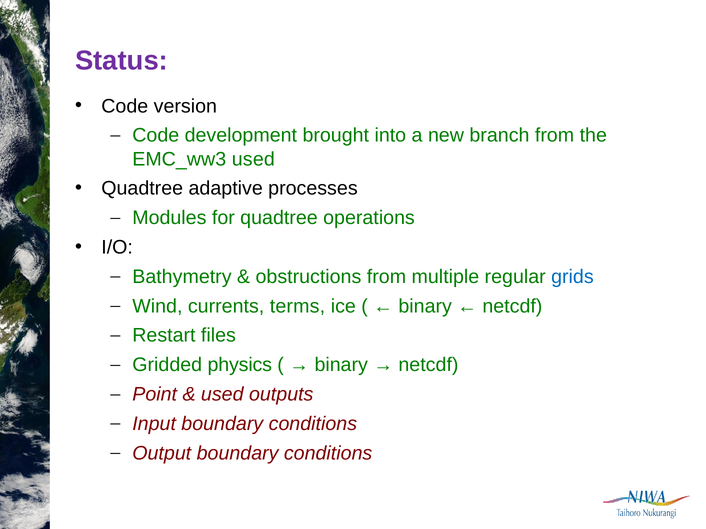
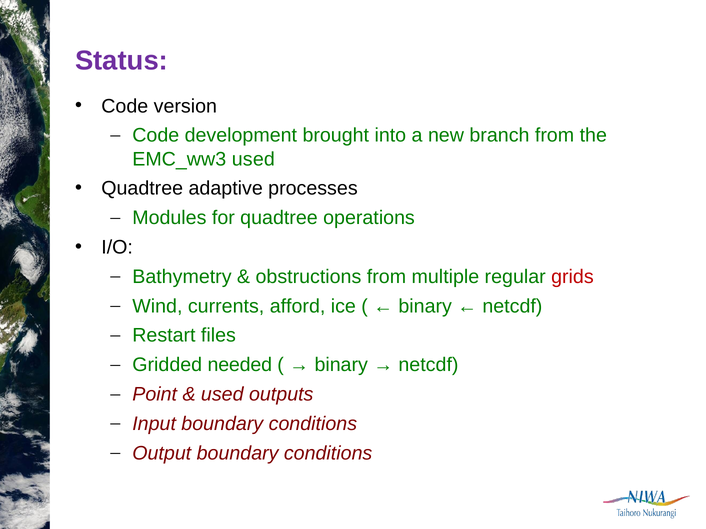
grids colour: blue -> red (572, 277)
terms: terms -> afford (298, 306)
physics: physics -> needed (240, 365)
